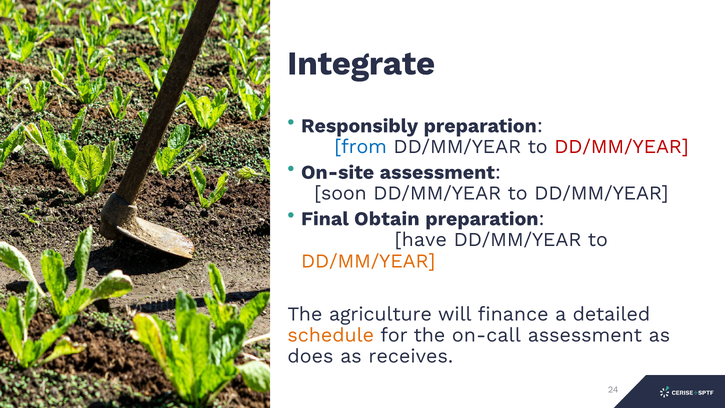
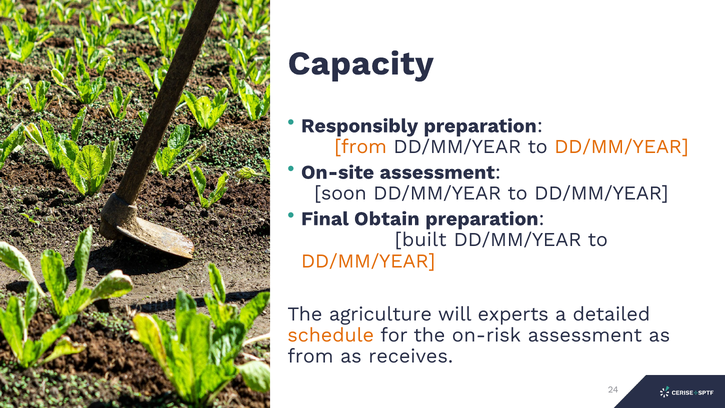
Integrate: Integrate -> Capacity (361, 63)
from colour: blue -> orange (361, 147)
DD/MM/YEAR colour: red -> orange (621, 147)
have: have -> built (421, 240)
finance: finance -> experts (513, 314)
on-call: on-call -> on-risk (486, 335)
does: does -> from (310, 356)
